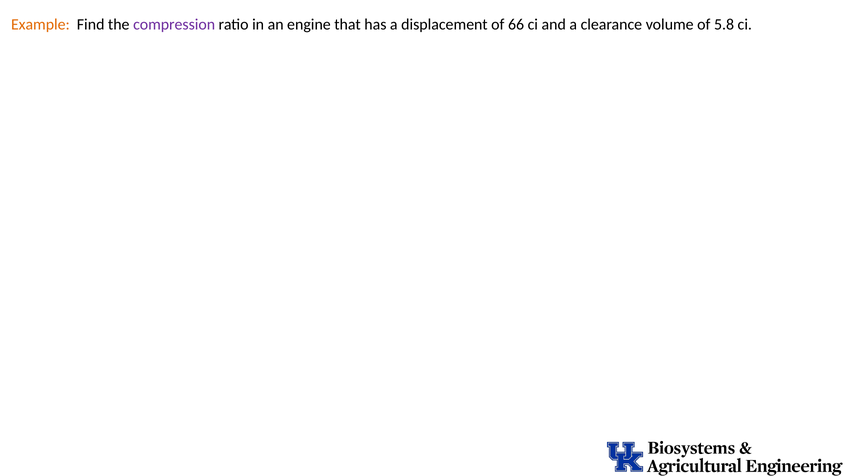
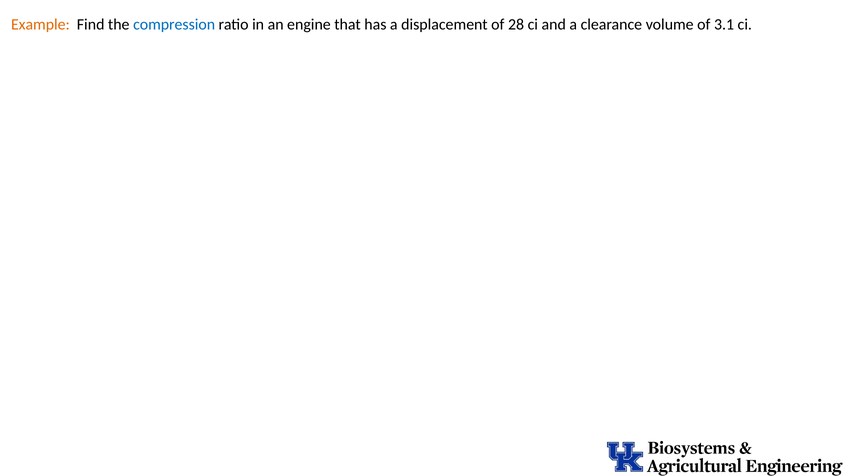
compression colour: purple -> blue (174, 24)
66: 66 -> 28 (516, 24)
5.8: 5.8 -> 3.1 (724, 24)
